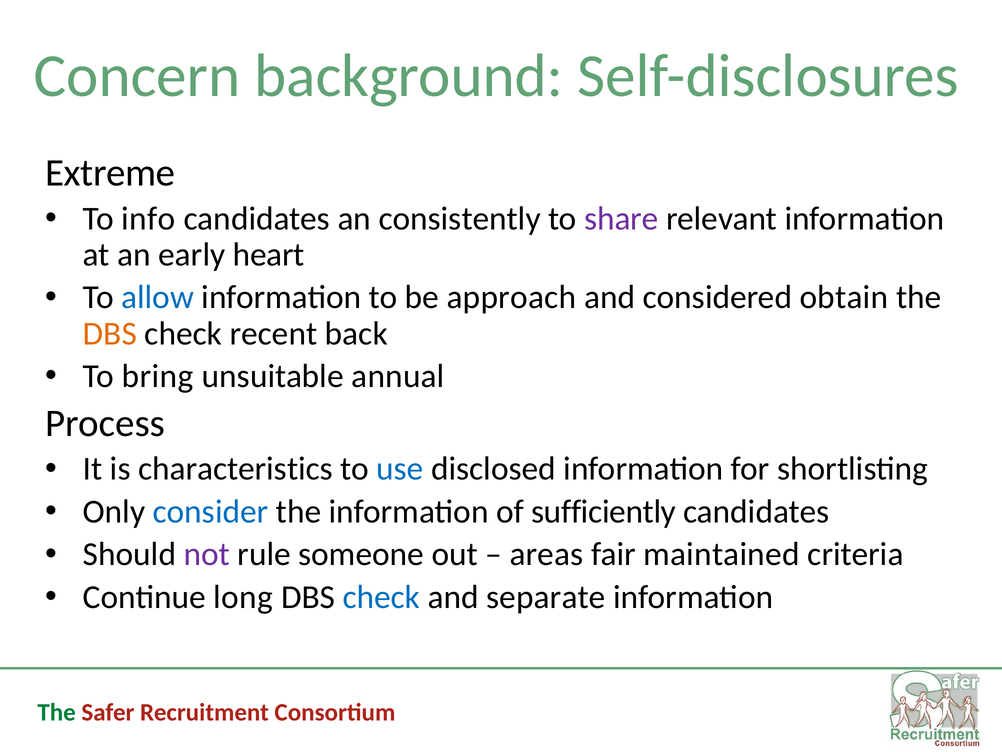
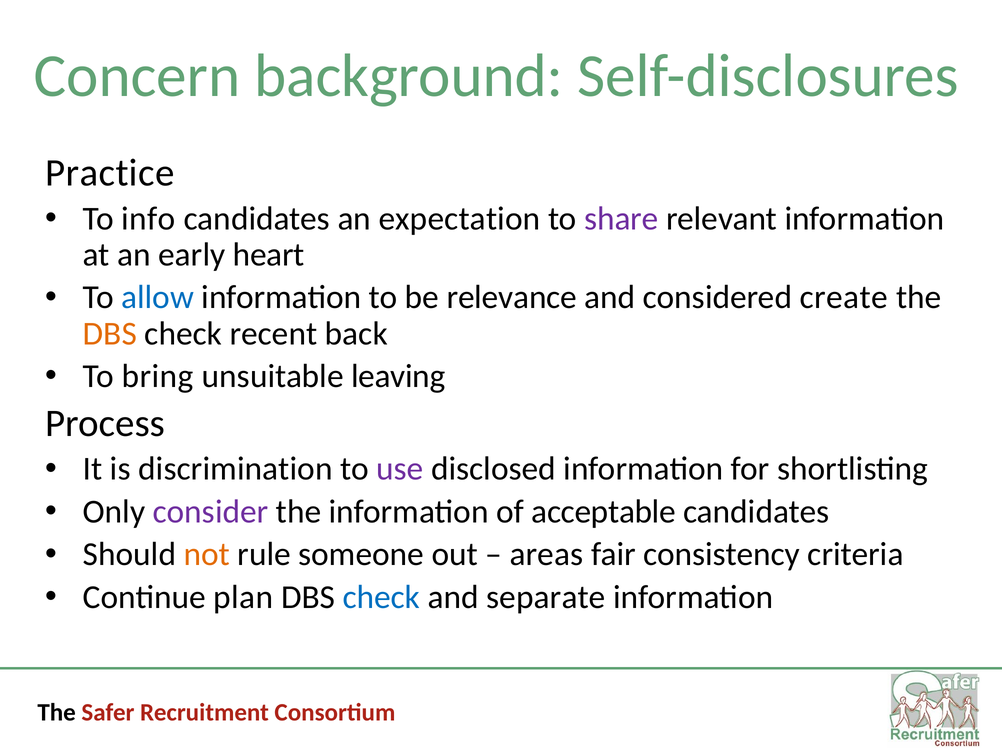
Extreme: Extreme -> Practice (110, 173)
consistently: consistently -> expectation (460, 218)
approach: approach -> relevance (512, 297)
obtain: obtain -> create (844, 297)
annual: annual -> leaving (398, 376)
characteristics: characteristics -> discrimination (235, 469)
use colour: blue -> purple (400, 469)
consider colour: blue -> purple (211, 511)
sufficiently: sufficiently -> acceptable (604, 511)
not colour: purple -> orange (207, 554)
maintained: maintained -> consistency (722, 554)
long: long -> plan (243, 597)
The colour: green -> black (57, 712)
